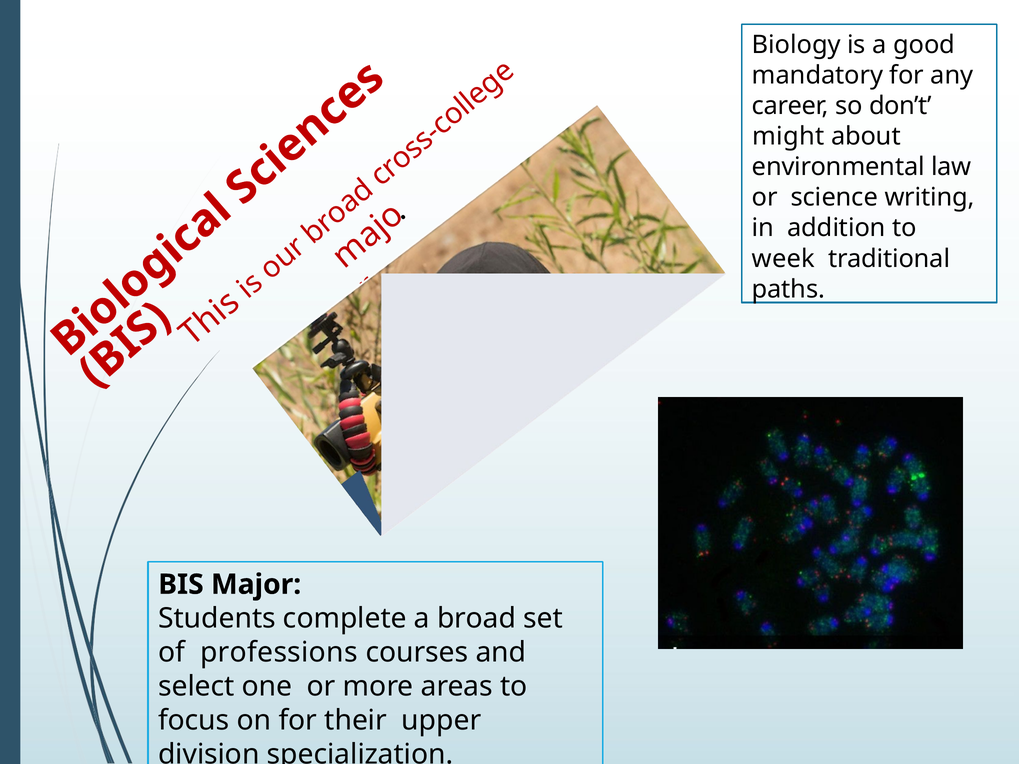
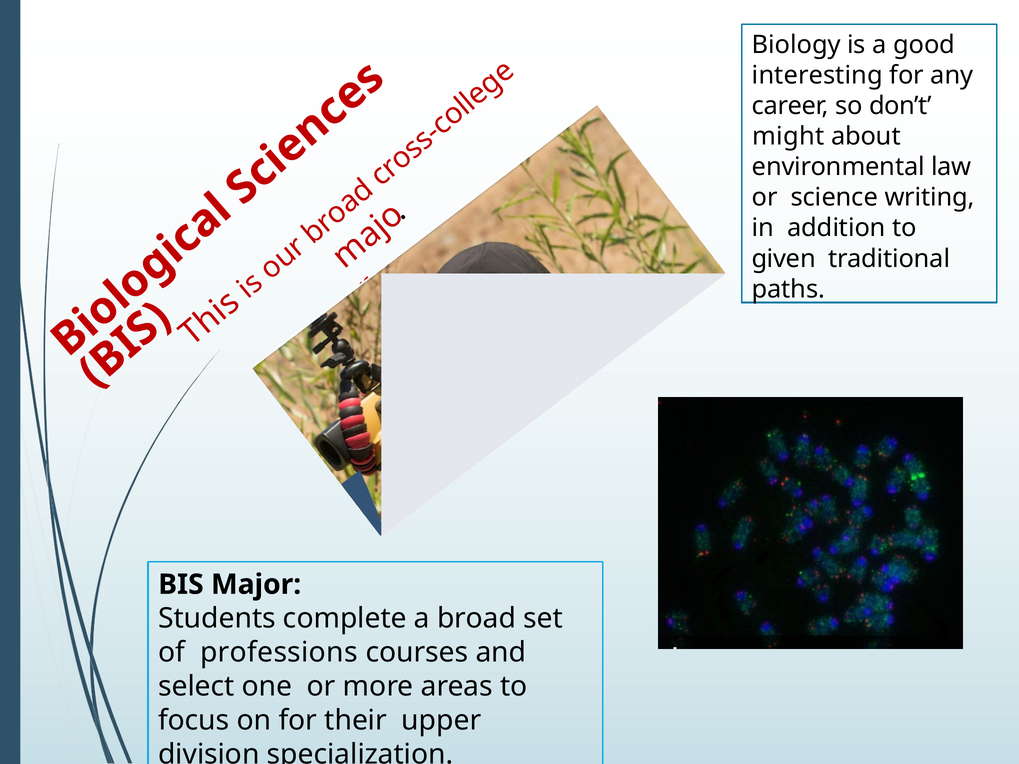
mandatory: mandatory -> interesting (817, 75)
week: week -> given (784, 259)
